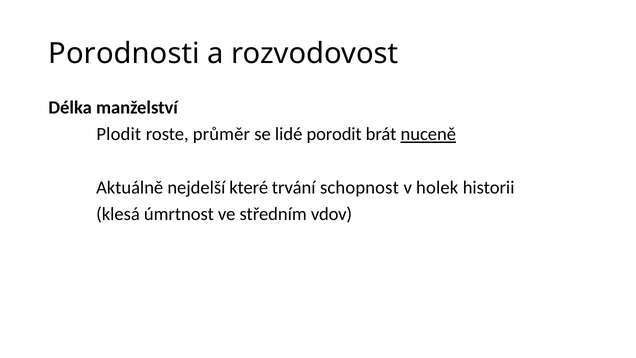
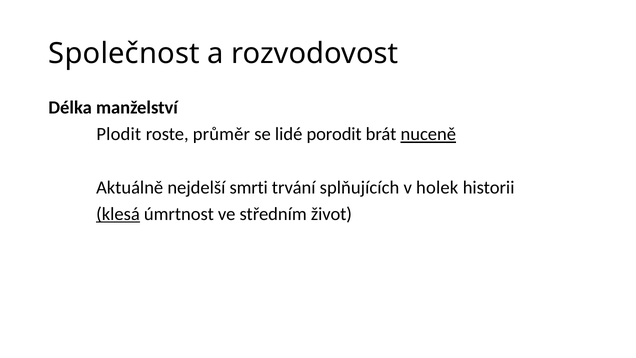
Porodnosti: Porodnosti -> Společnost (124, 53)
které: které -> smrti (249, 187)
schopnost: schopnost -> splňujících (360, 187)
klesá underline: none -> present (118, 214)
vdov: vdov -> život (331, 214)
